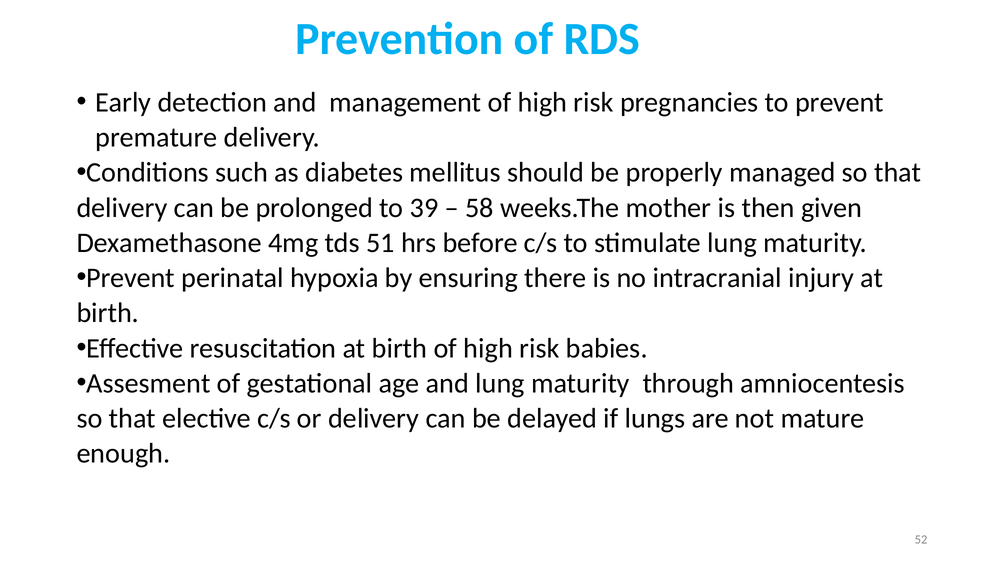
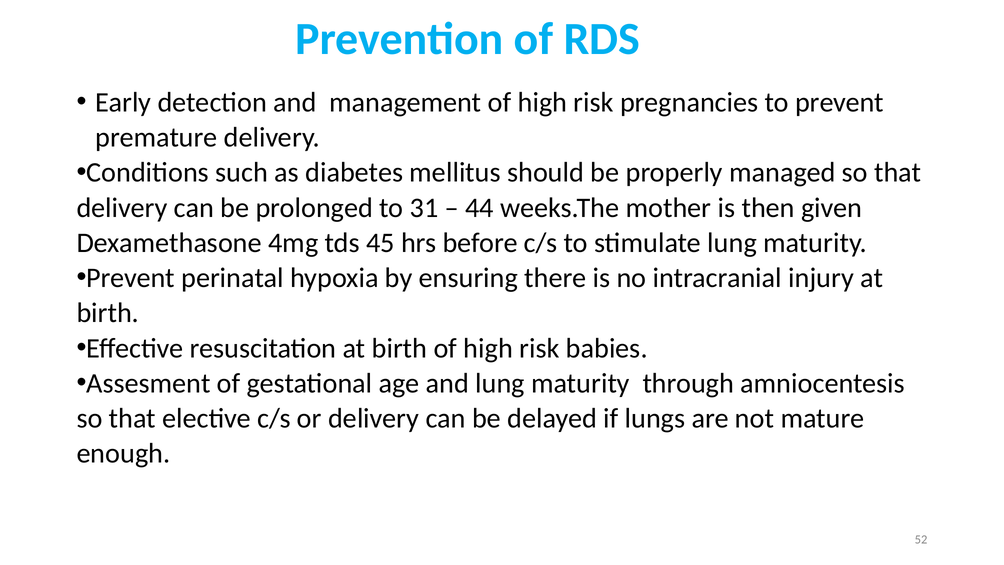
39: 39 -> 31 (424, 208)
58: 58 -> 44 (479, 208)
51: 51 -> 45 (380, 243)
